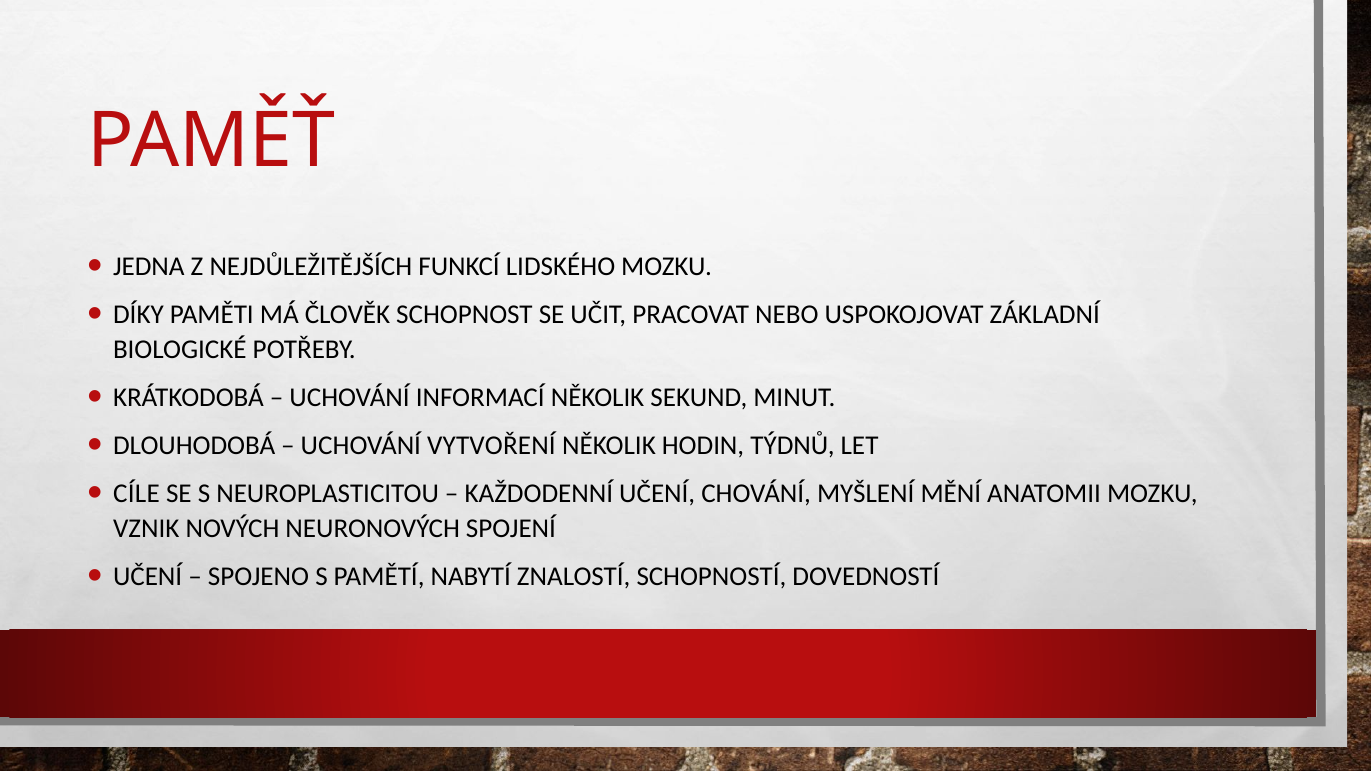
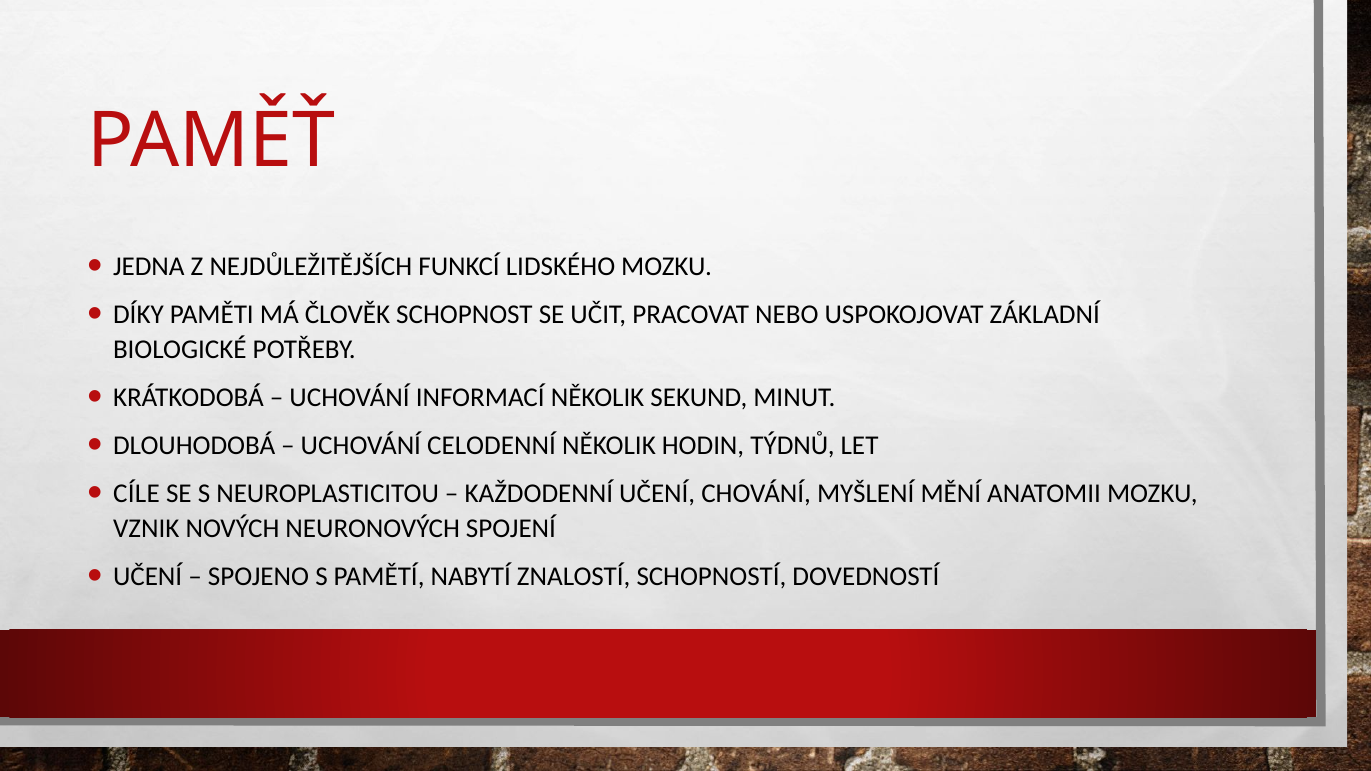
VYTVOŘENÍ: VYTVOŘENÍ -> CELODENNÍ (492, 445)
